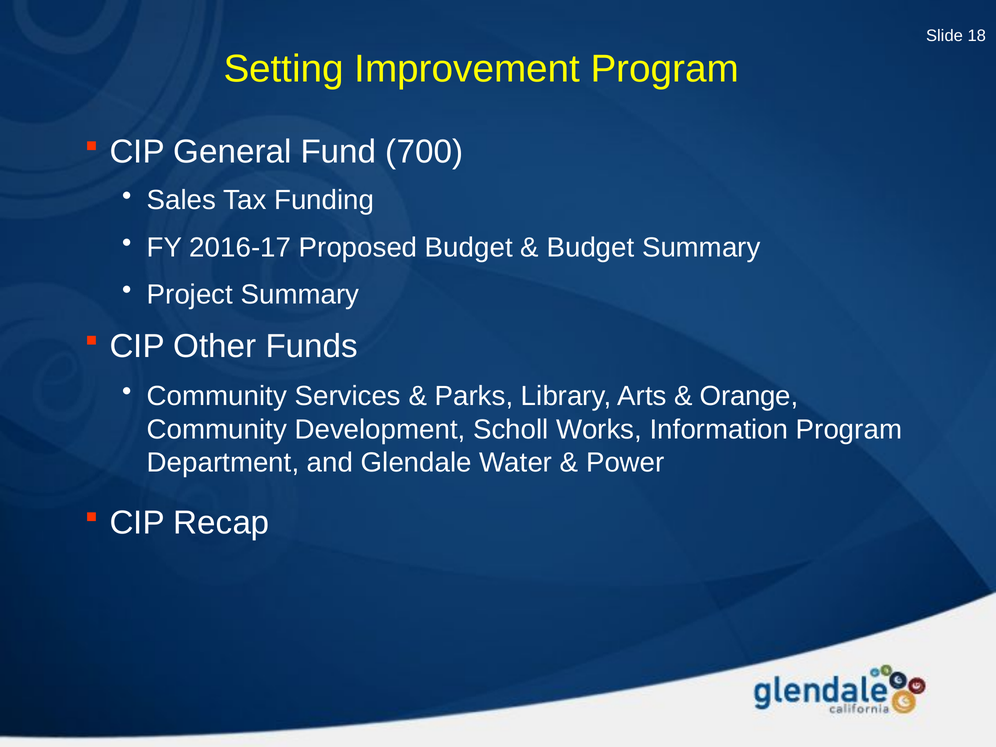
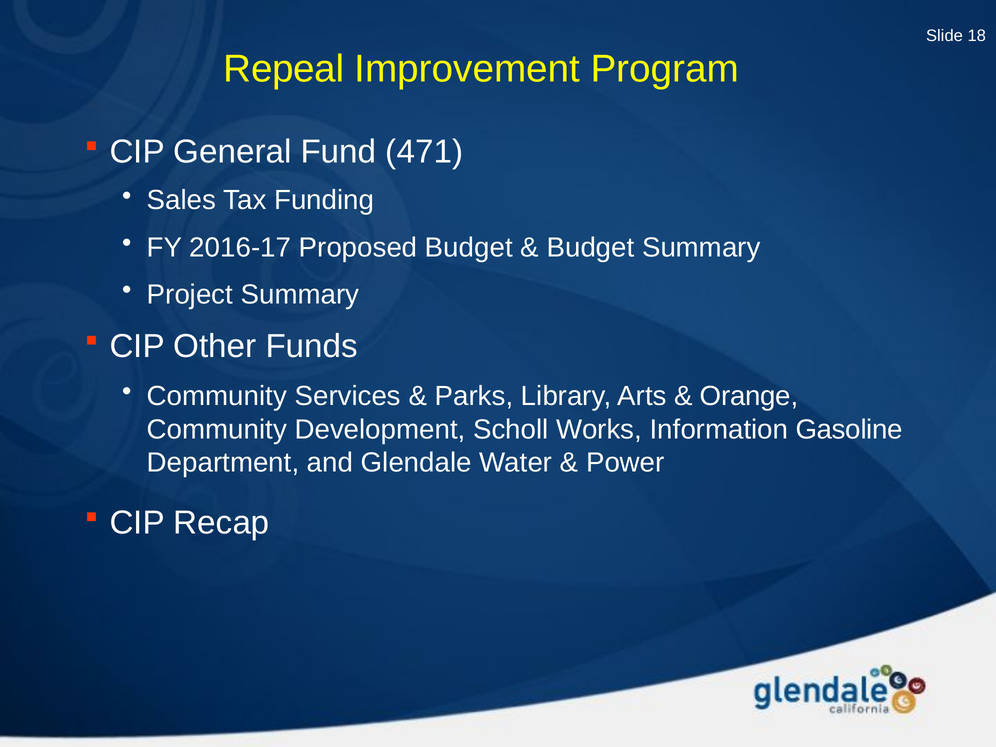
Setting: Setting -> Repeal (284, 69)
700: 700 -> 471 (424, 152)
Information Program: Program -> Gasoline (849, 429)
